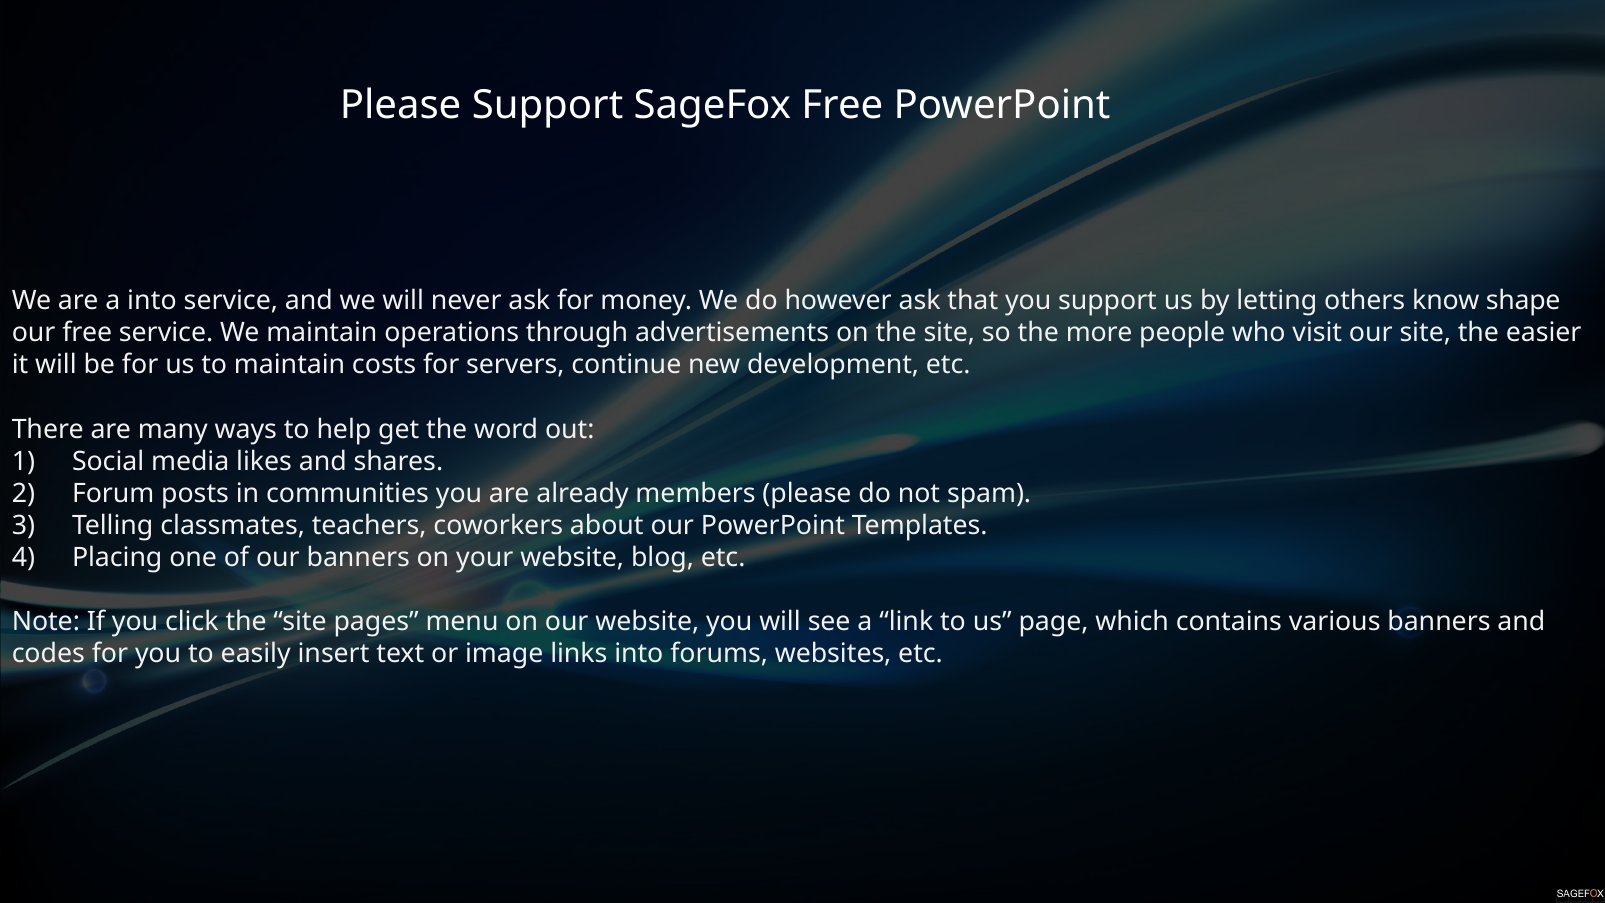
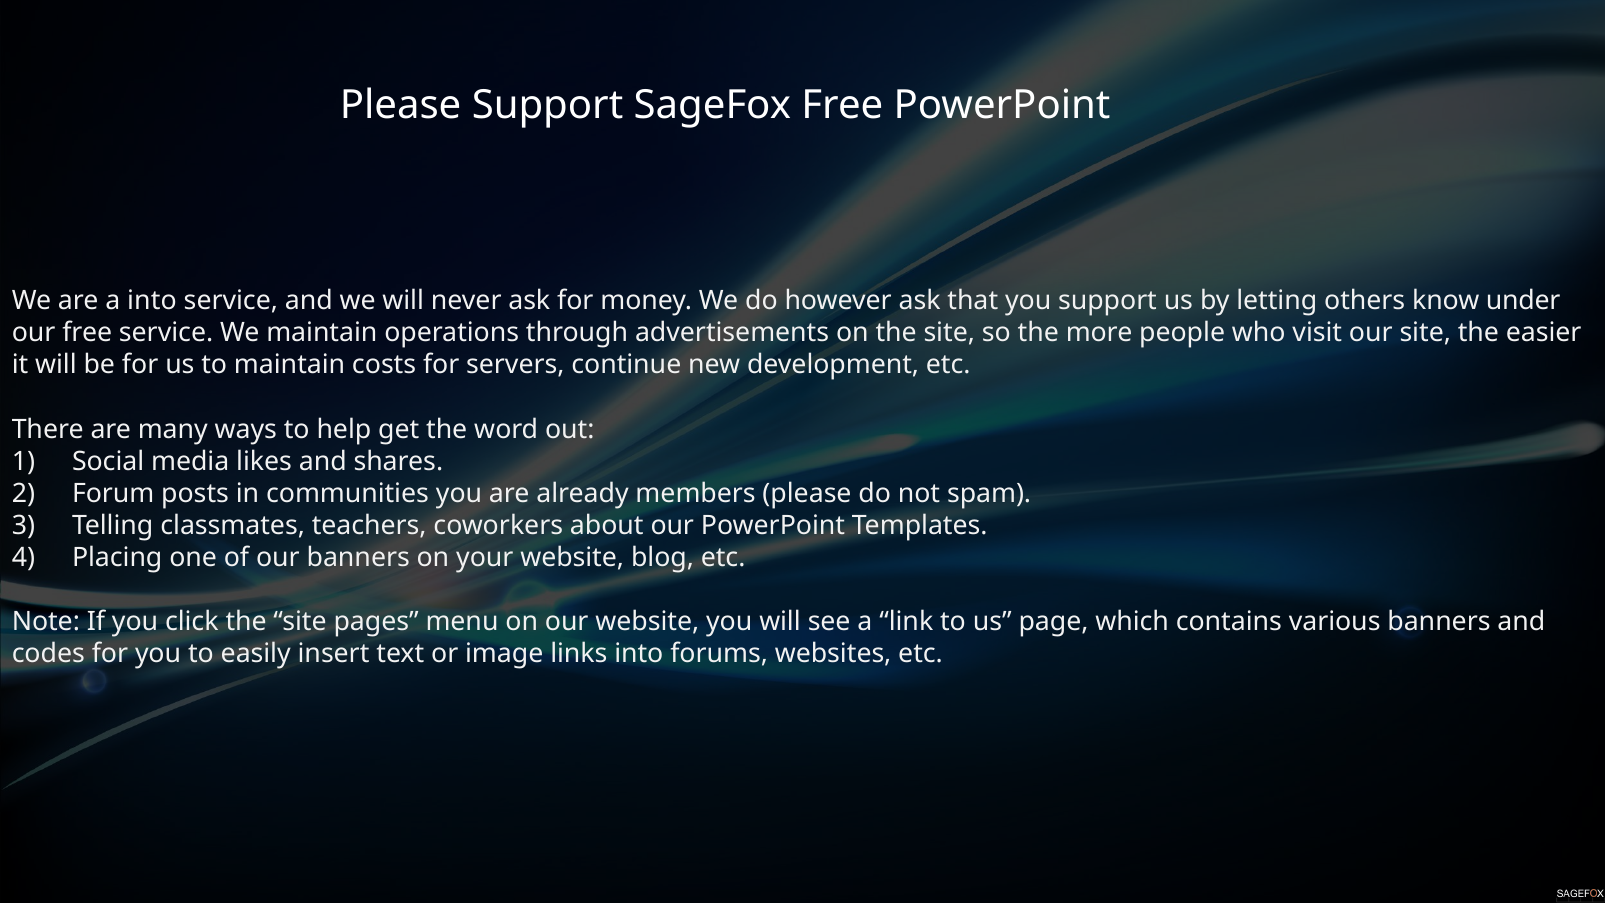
shape: shape -> under (1523, 301)
